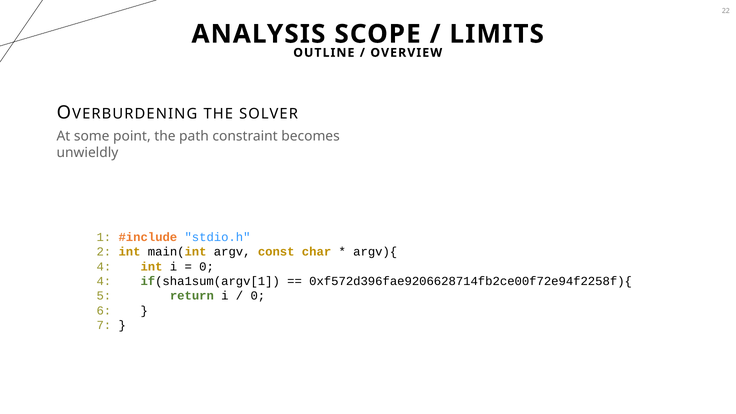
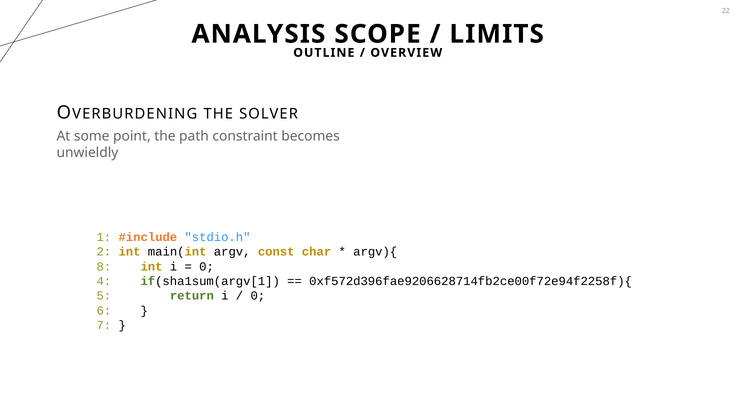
4: 4 -> 8 (104, 266)
